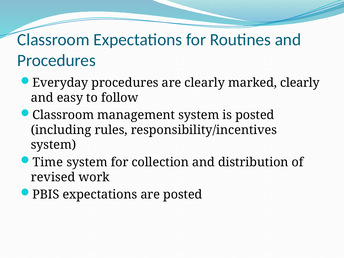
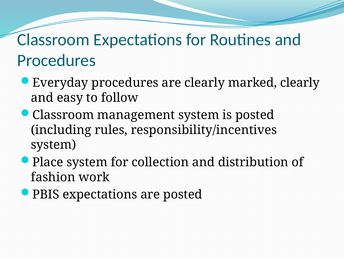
Time: Time -> Place (48, 162)
revised: revised -> fashion (53, 177)
